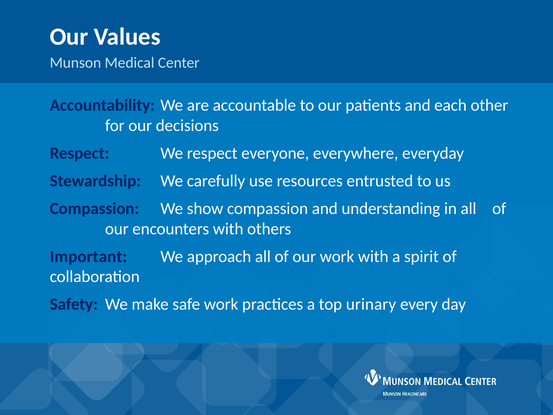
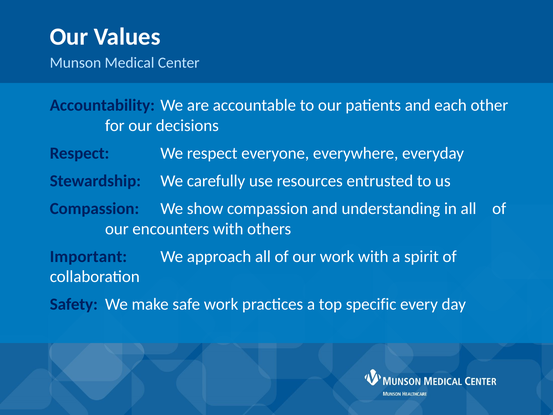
urinary: urinary -> specific (371, 304)
